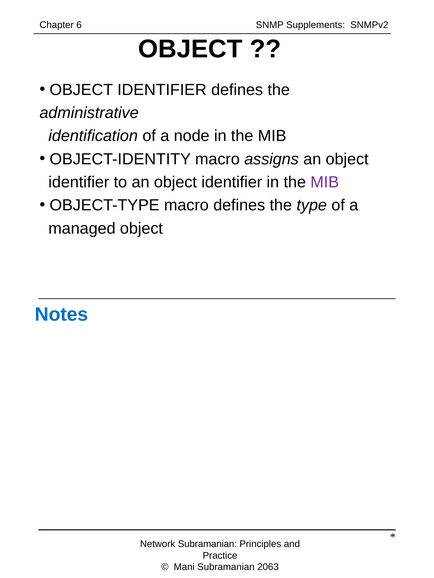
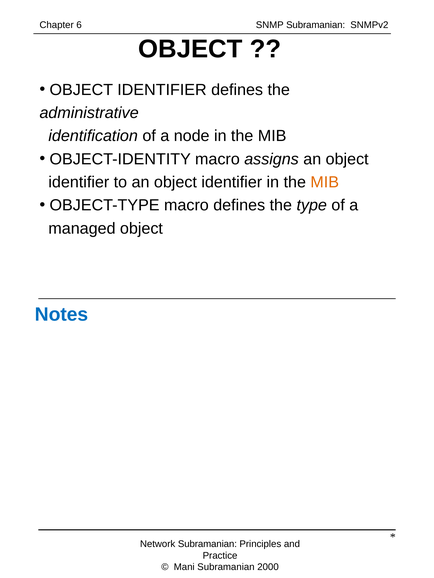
SNMP Supplements: Supplements -> Subramanian (316, 25)
MIB colour: purple -> orange (325, 182)
2063: 2063 -> 2000 (268, 568)
